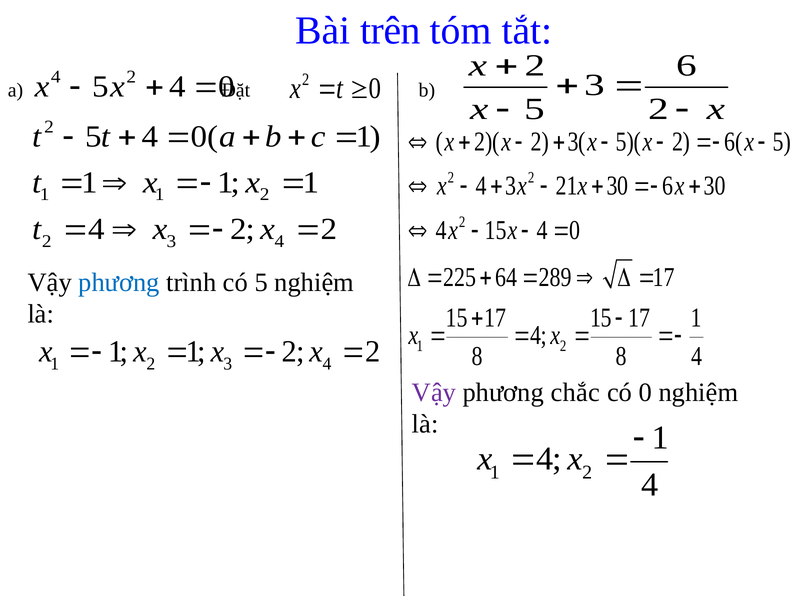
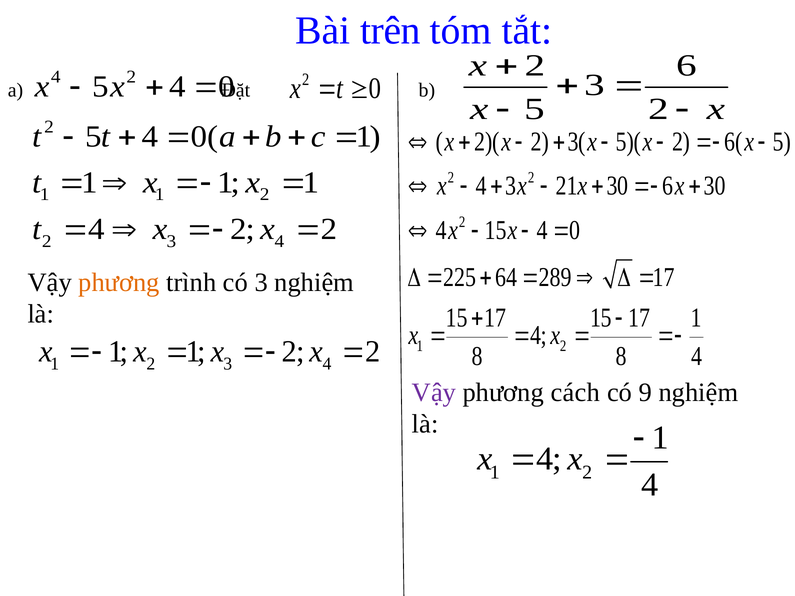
phương colour: blue -> orange (119, 282)
có 5: 5 -> 3 (261, 282)
chắc: chắc -> cách (575, 393)
có 0: 0 -> 9 (645, 393)
